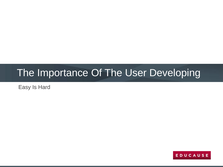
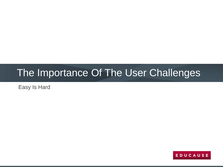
Developing: Developing -> Challenges (175, 73)
